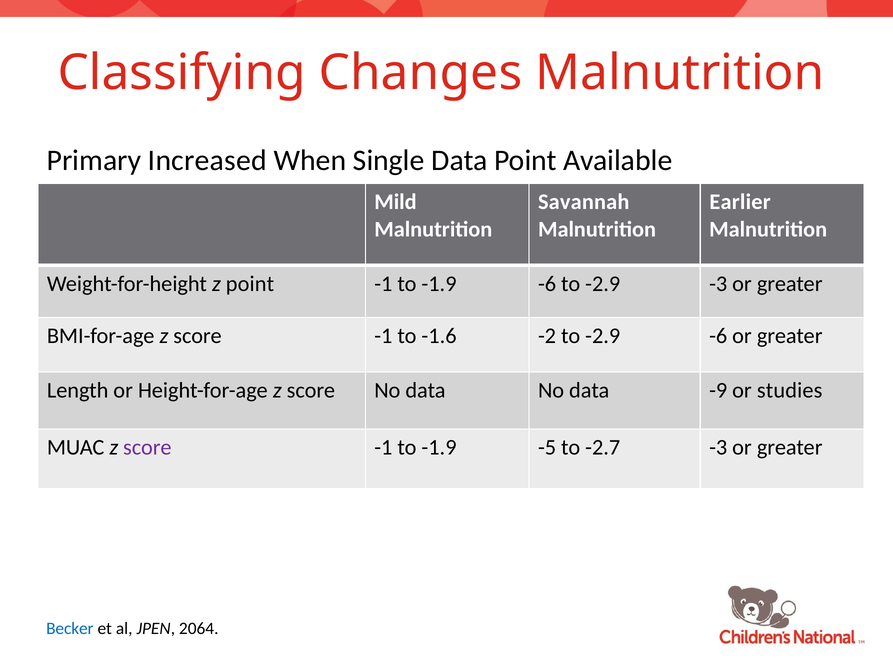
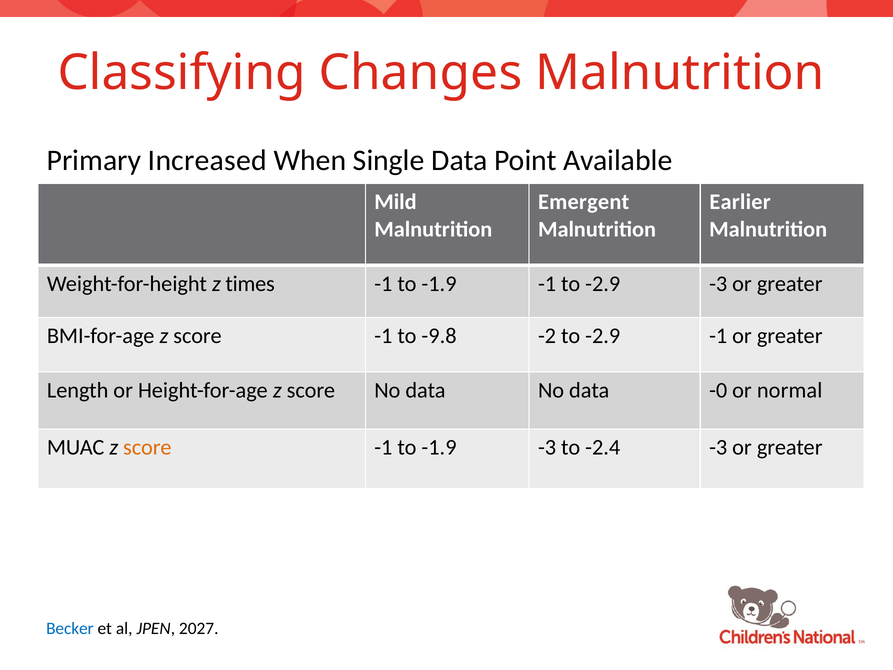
Savannah: Savannah -> Emergent (584, 202)
z point: point -> times (250, 284)
-1.9 -6: -6 -> -1 (547, 284)
-1.6: -1.6 -> -9.8 (439, 336)
-2.9 -6: -6 -> -1 (718, 336)
-9: -9 -> -0 (718, 390)
studies: studies -> normal (790, 390)
score colour: purple -> orange (147, 447)
-1.9 -5: -5 -> -3 (547, 447)
-2.7: -2.7 -> -2.4 (603, 447)
2064: 2064 -> 2027 (199, 628)
